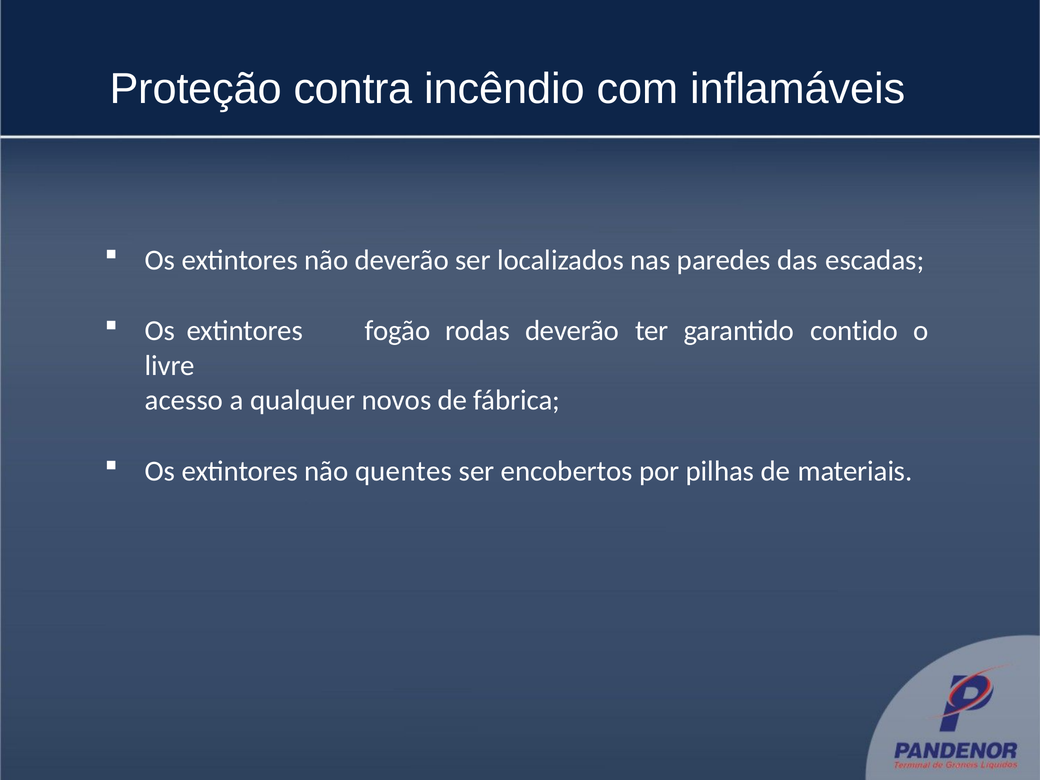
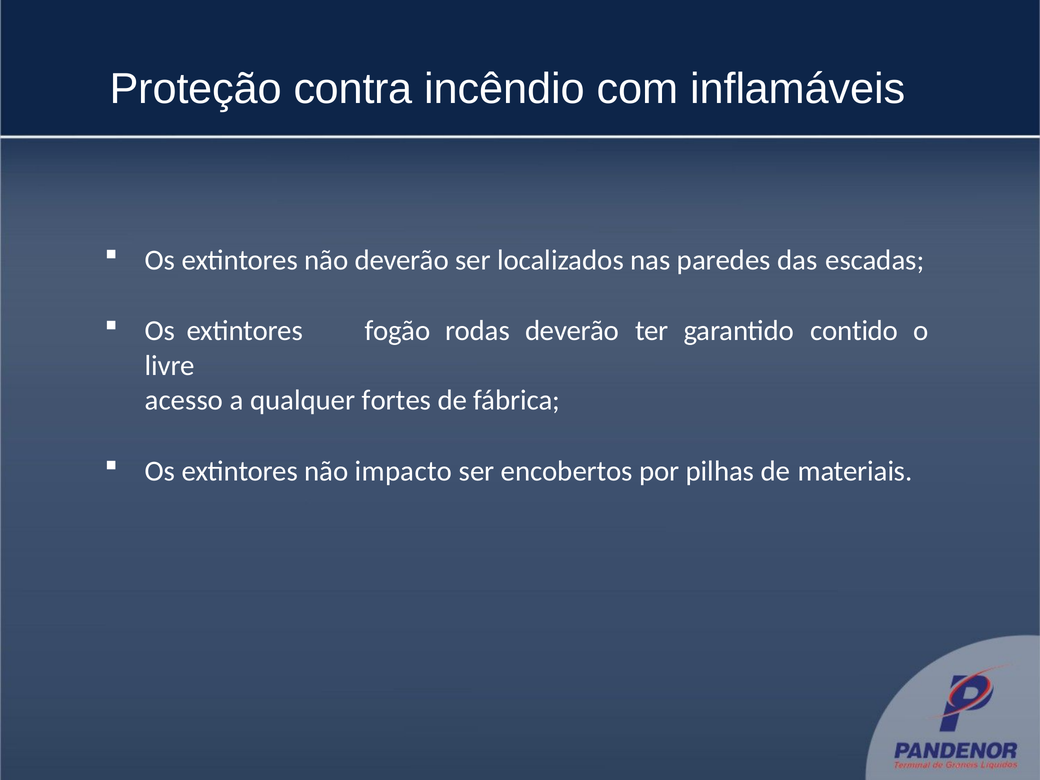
novos: novos -> fortes (396, 400)
quentes: quentes -> impacto (403, 471)
